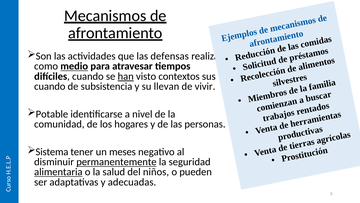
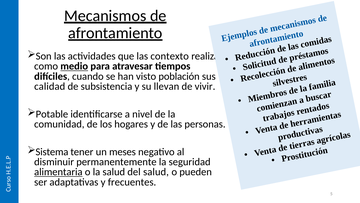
defensas: defensas -> contexto (170, 56)
han underline: present -> none (126, 76)
contextos: contextos -> población (179, 76)
cuando: cuando -> calidad (50, 86)
permanentemente underline: present -> none (116, 162)
del niños: niños -> salud (156, 172)
adecuadas: adecuadas -> frecuentes (132, 182)
